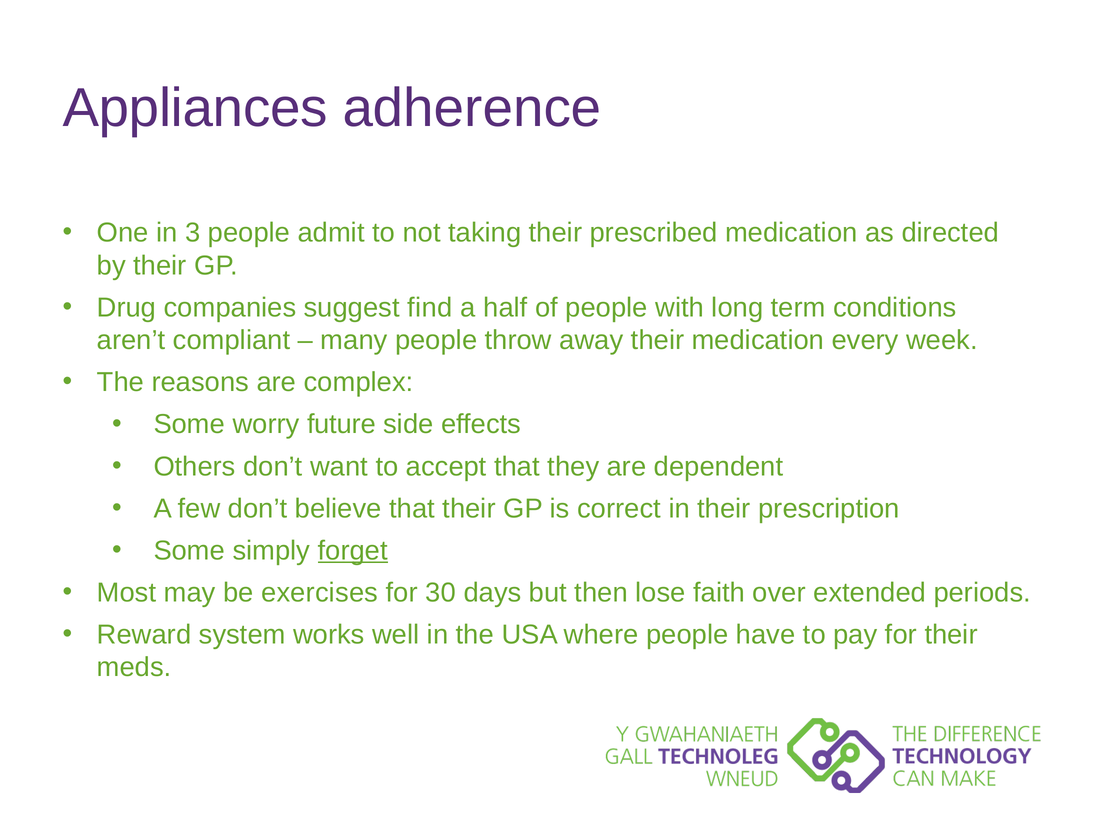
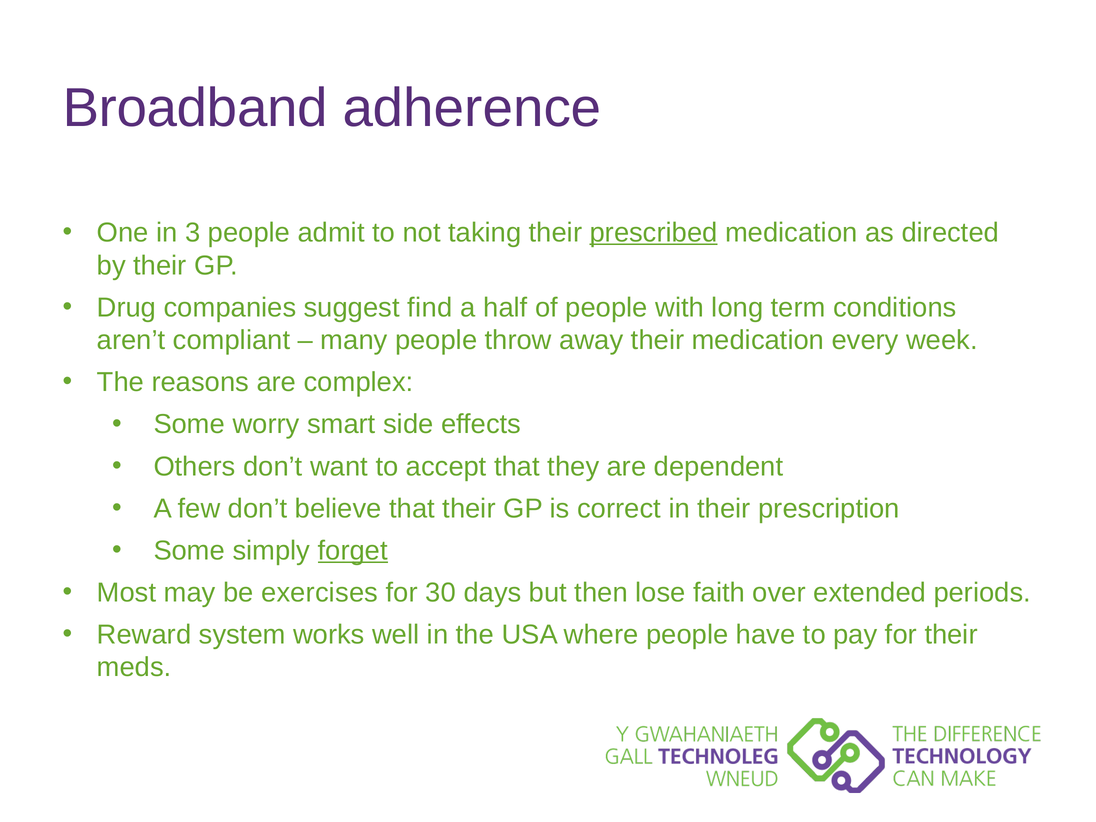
Appliances: Appliances -> Broadband (195, 108)
prescribed underline: none -> present (654, 233)
future: future -> smart (341, 424)
